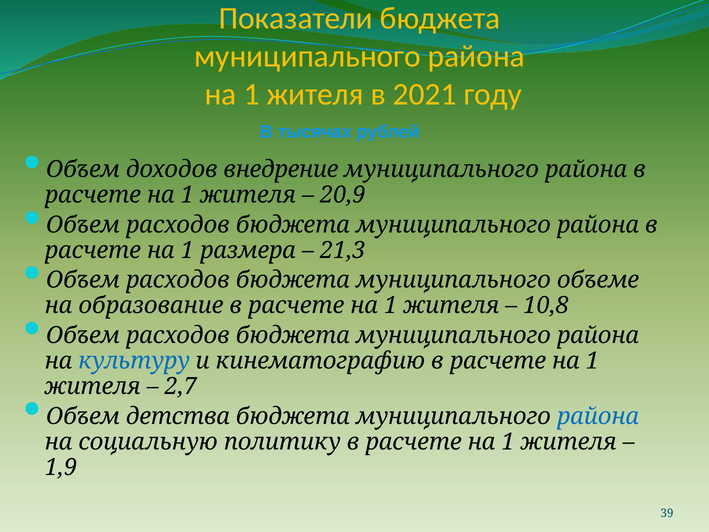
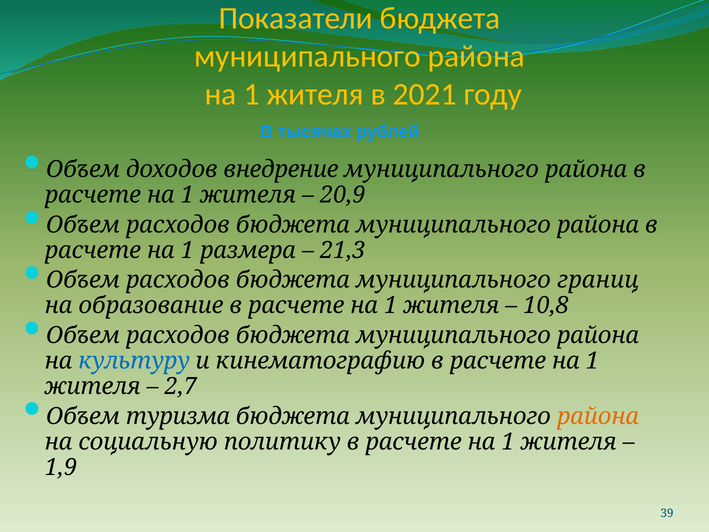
объеме: объеме -> границ (598, 280)
детства: детства -> туризма (178, 416)
района colour: blue -> orange (598, 416)
